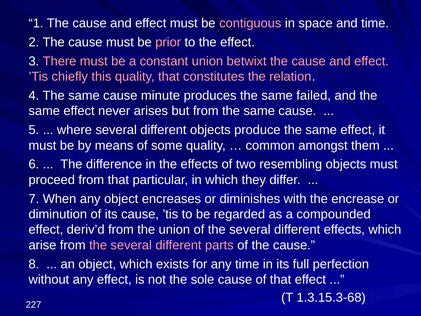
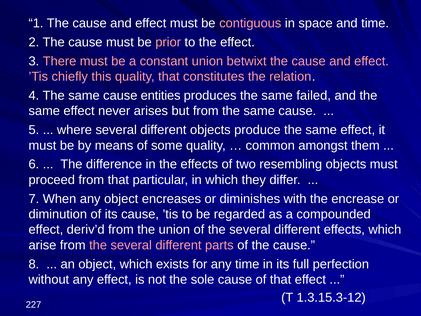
minute: minute -> entities (161, 96)
1.3.15.3-68: 1.3.15.3-68 -> 1.3.15.3-12 (331, 297)
